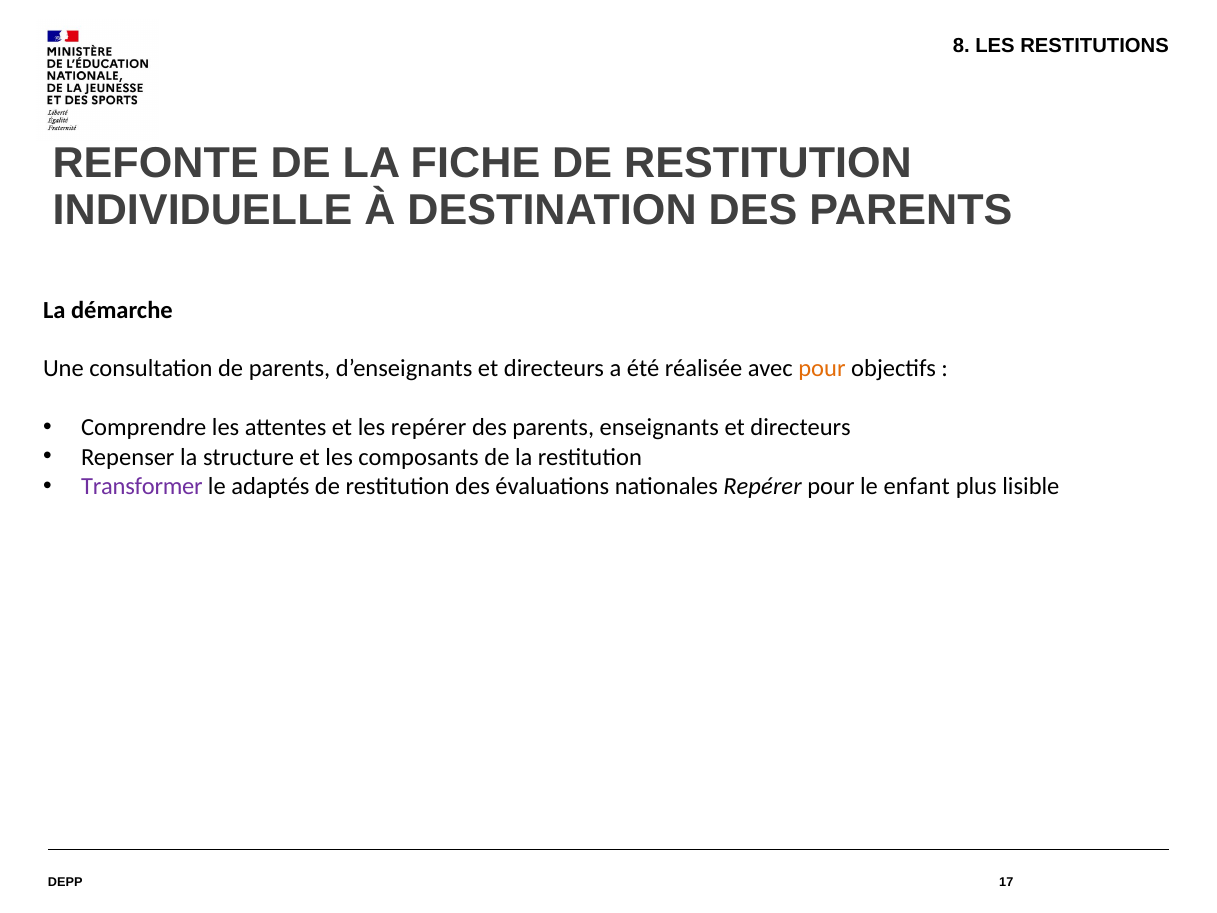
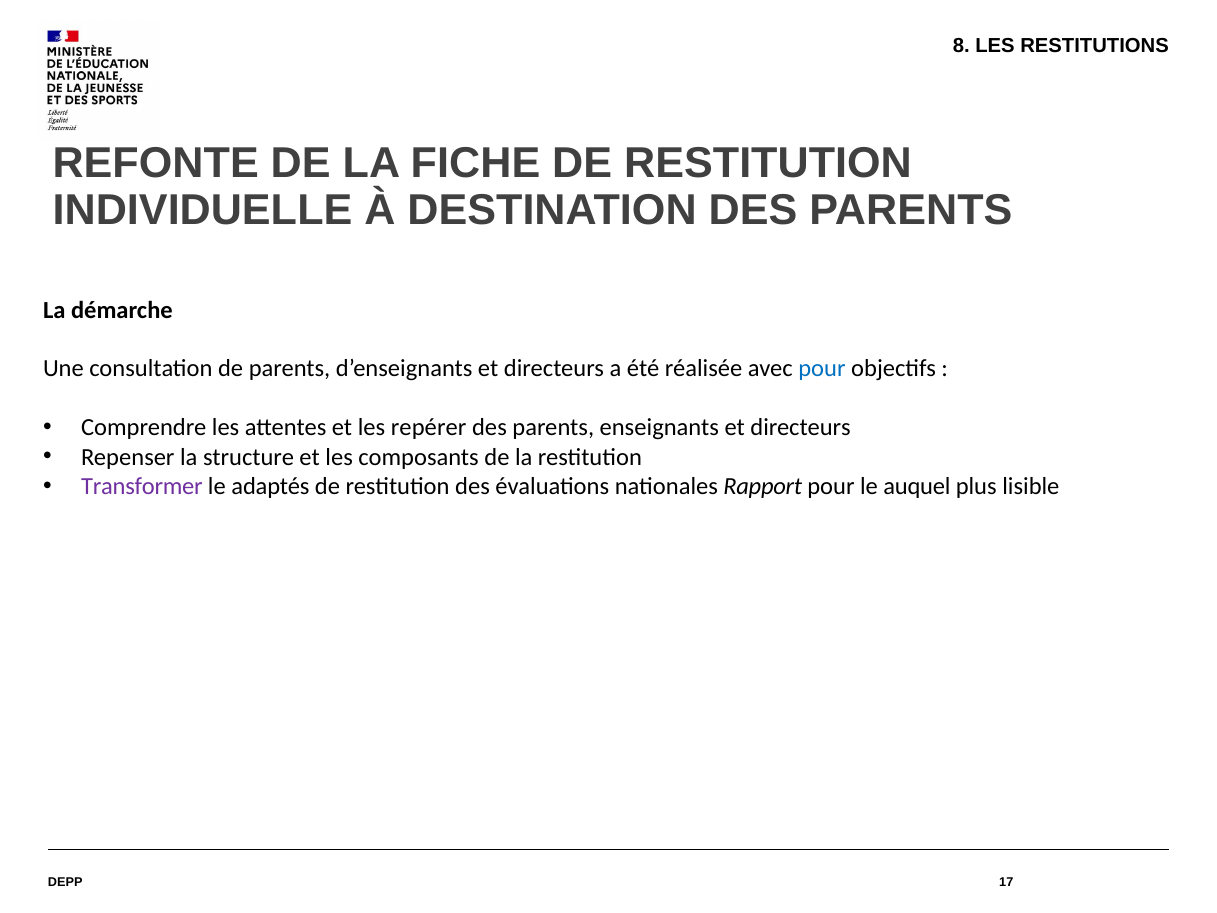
pour colour: orange -> blue (822, 369)
nationales Repérer: Repérer -> Rapport (763, 486)
enfant: enfant -> auquel (917, 486)
